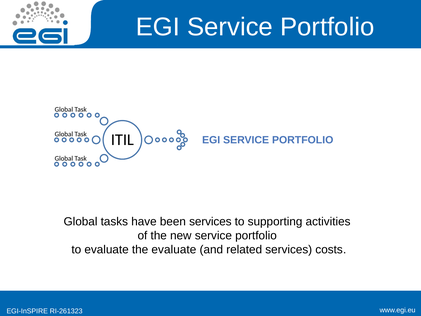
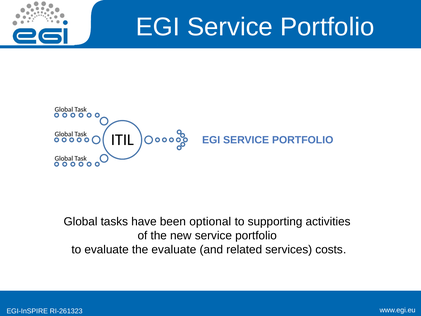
been services: services -> optional (210, 221)
